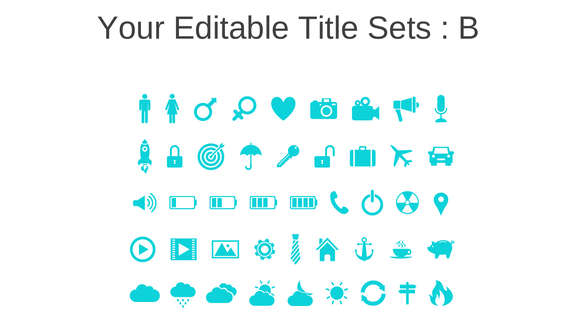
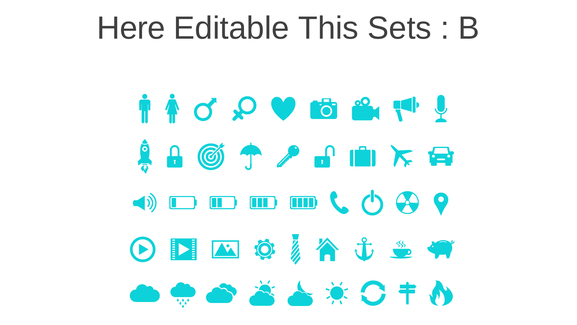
Your: Your -> Here (131, 28)
Title: Title -> This (328, 28)
